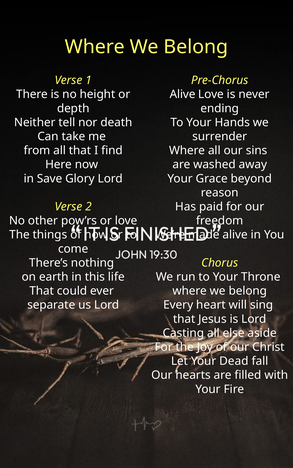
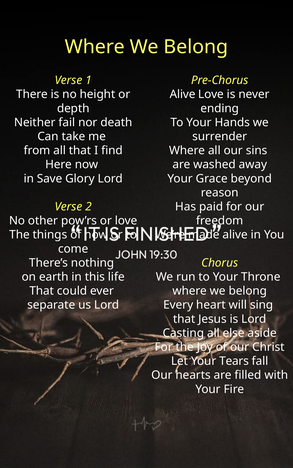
tell: tell -> fail (67, 123)
Dead: Dead -> Tears (234, 362)
